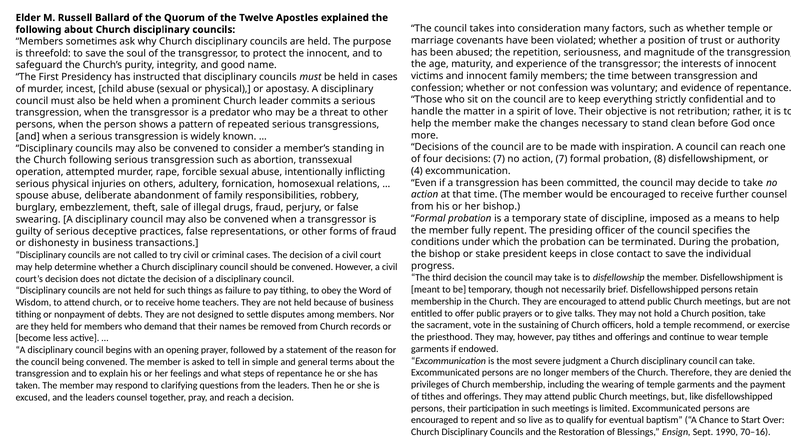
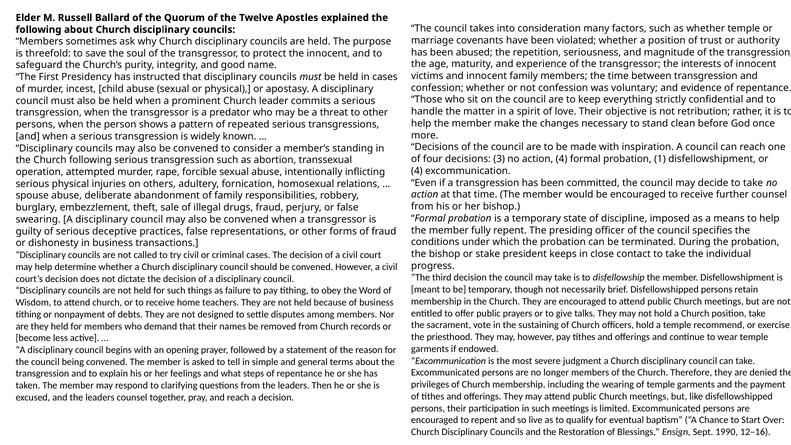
decisions 7: 7 -> 3 (499, 159)
action 7: 7 -> 4 (562, 159)
8: 8 -> 1 (660, 159)
contact to save: save -> take (676, 254)
70–16: 70–16 -> 12–16 (755, 432)
